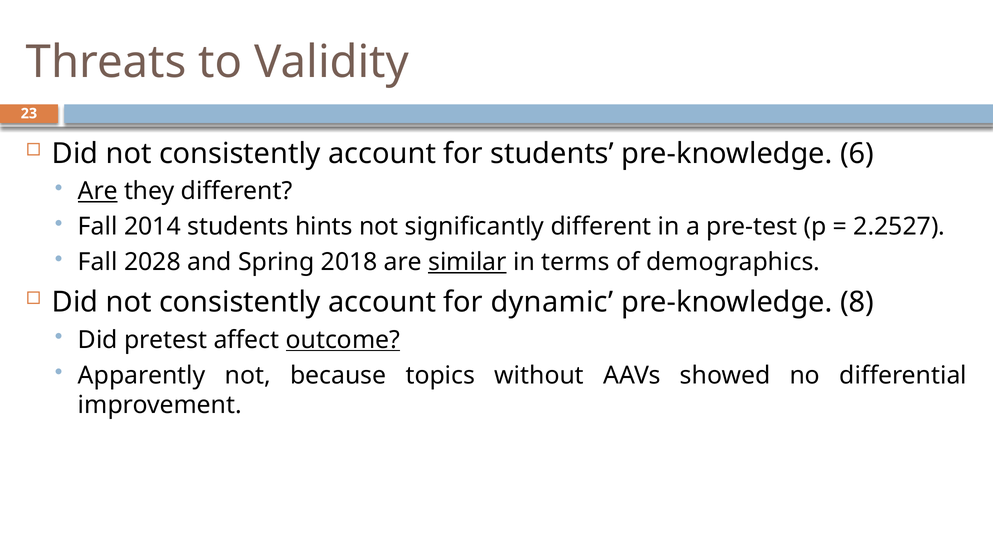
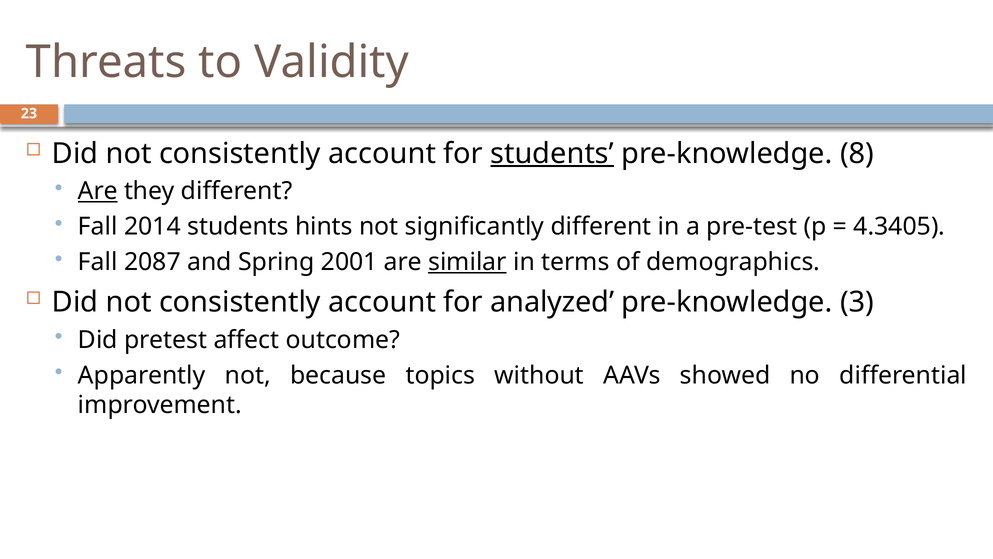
students underline: none -> present (552, 153)
6: 6 -> 8 (857, 153)
2.2527: 2.2527 -> 4.3405 (899, 227)
2028: 2028 -> 2087 (152, 262)
2018: 2018 -> 2001 (349, 262)
dynamic: dynamic -> analyzed (552, 302)
8: 8 -> 3 (857, 302)
outcome underline: present -> none (343, 340)
